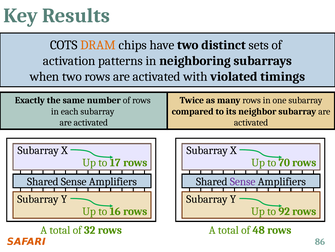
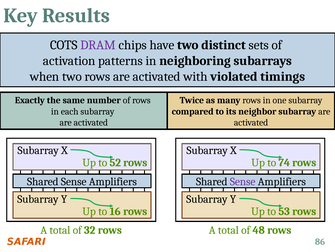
DRAM colour: orange -> purple (98, 45)
17: 17 -> 52 (115, 162)
70: 70 -> 74 (284, 162)
92: 92 -> 53 (284, 211)
